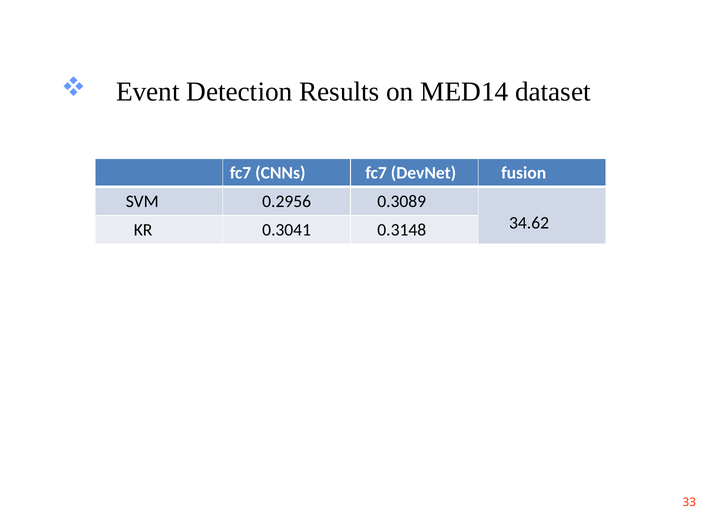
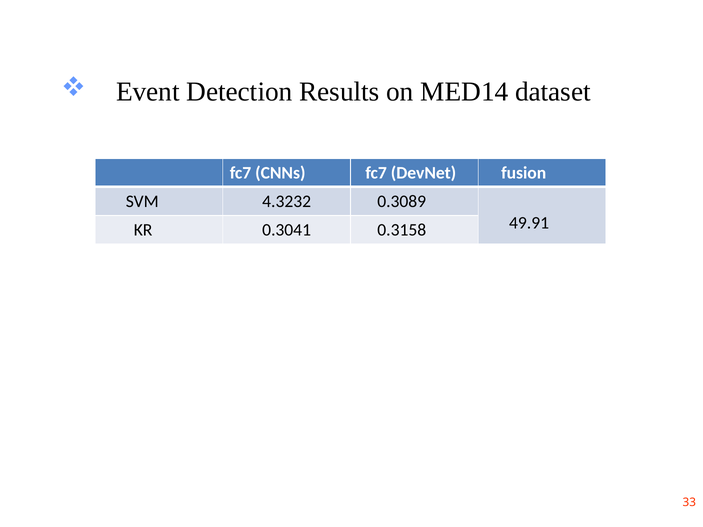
0.2956: 0.2956 -> 4.3232 (287, 201)
34.62: 34.62 -> 49.91 (529, 223)
0.3148: 0.3148 -> 0.3158 (402, 230)
